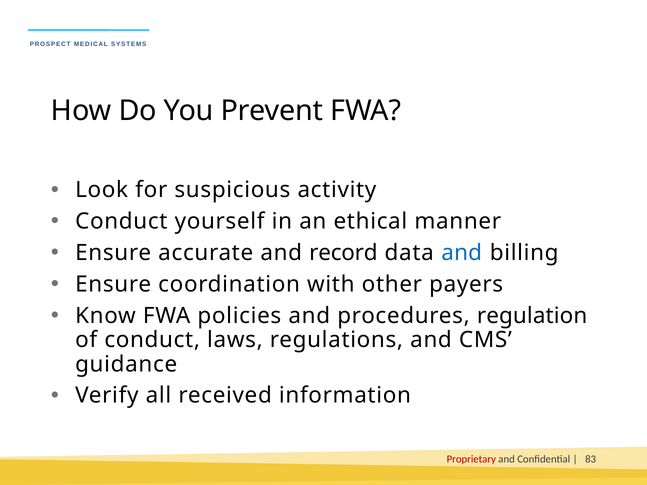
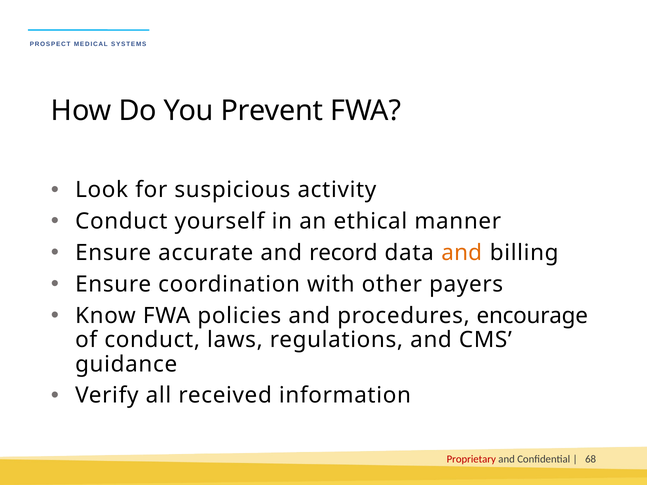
and colour: blue -> orange (462, 253)
regulation: regulation -> encourage (532, 316)
83: 83 -> 68 (591, 459)
